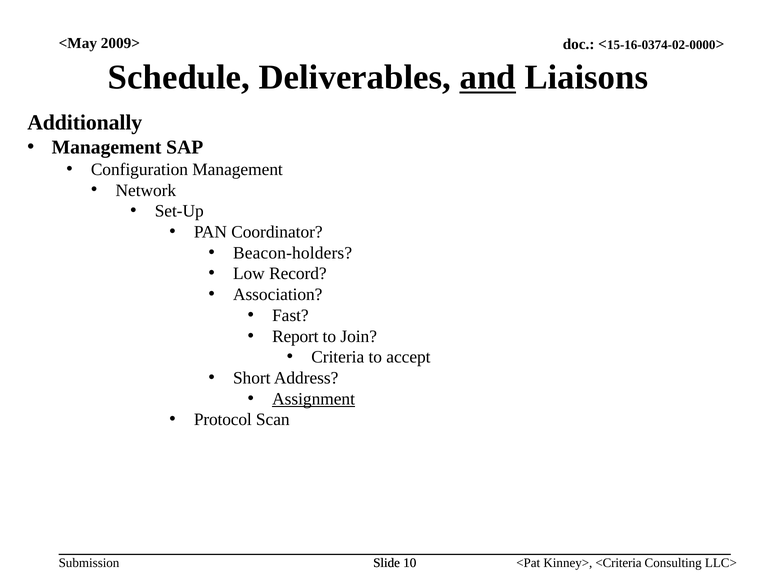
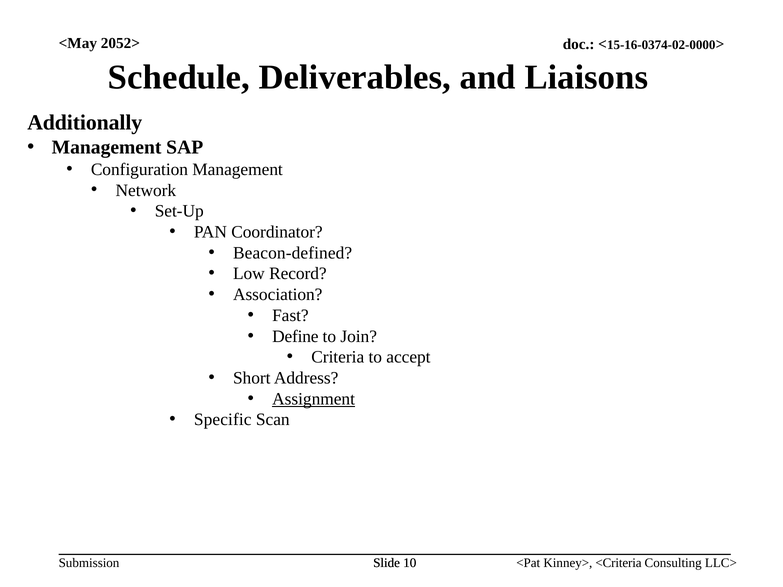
2009>: 2009> -> 2052> (120, 43)
and underline: present -> none (488, 77)
Beacon-holders: Beacon-holders -> Beacon-defined (293, 253)
Report: Report -> Define (295, 336)
Protocol: Protocol -> Specific (223, 420)
